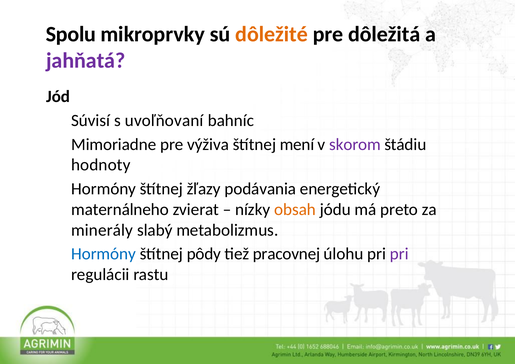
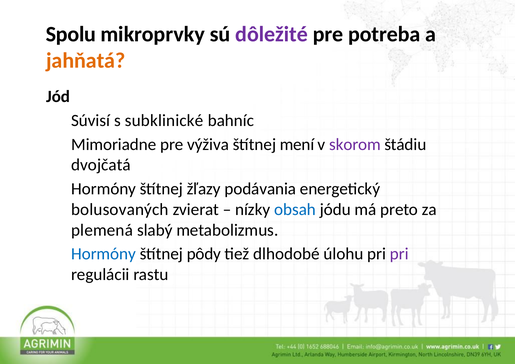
dôležité colour: orange -> purple (272, 34)
dôležitá: dôležitá -> potreba (384, 34)
jahňatá colour: purple -> orange (86, 61)
uvoľňovaní: uvoľňovaní -> subklinické (164, 120)
hodnoty: hodnoty -> dvojčatá (101, 165)
maternálneho: maternálneho -> bolusovaných (120, 210)
obsah colour: orange -> blue (295, 210)
minerály: minerály -> plemená (102, 230)
pracovnej: pracovnej -> dlhodobé (286, 254)
